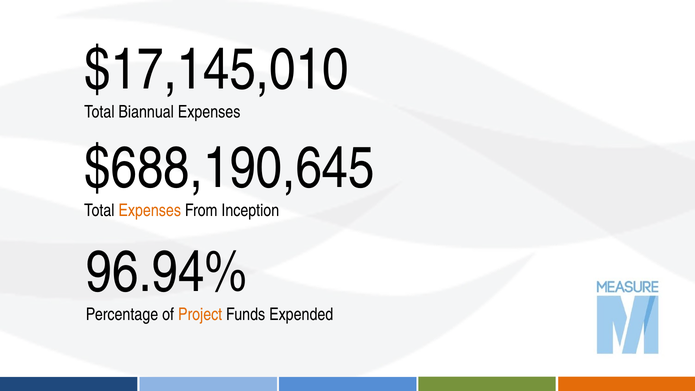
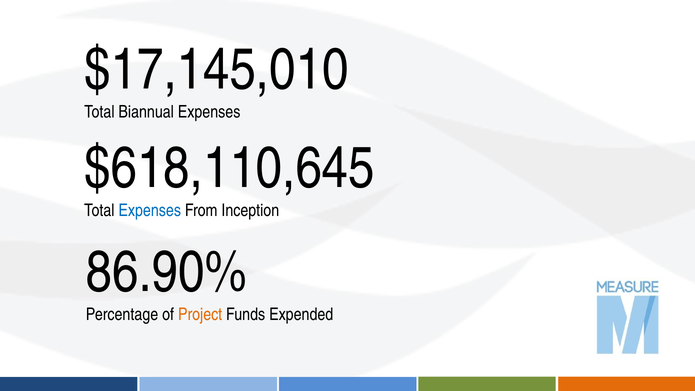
$688,190,645: $688,190,645 -> $618,110,645 (230, 168)
Expenses colour: orange -> blue (150, 211)
96.94%: 96.94% -> 86.90% (166, 272)
